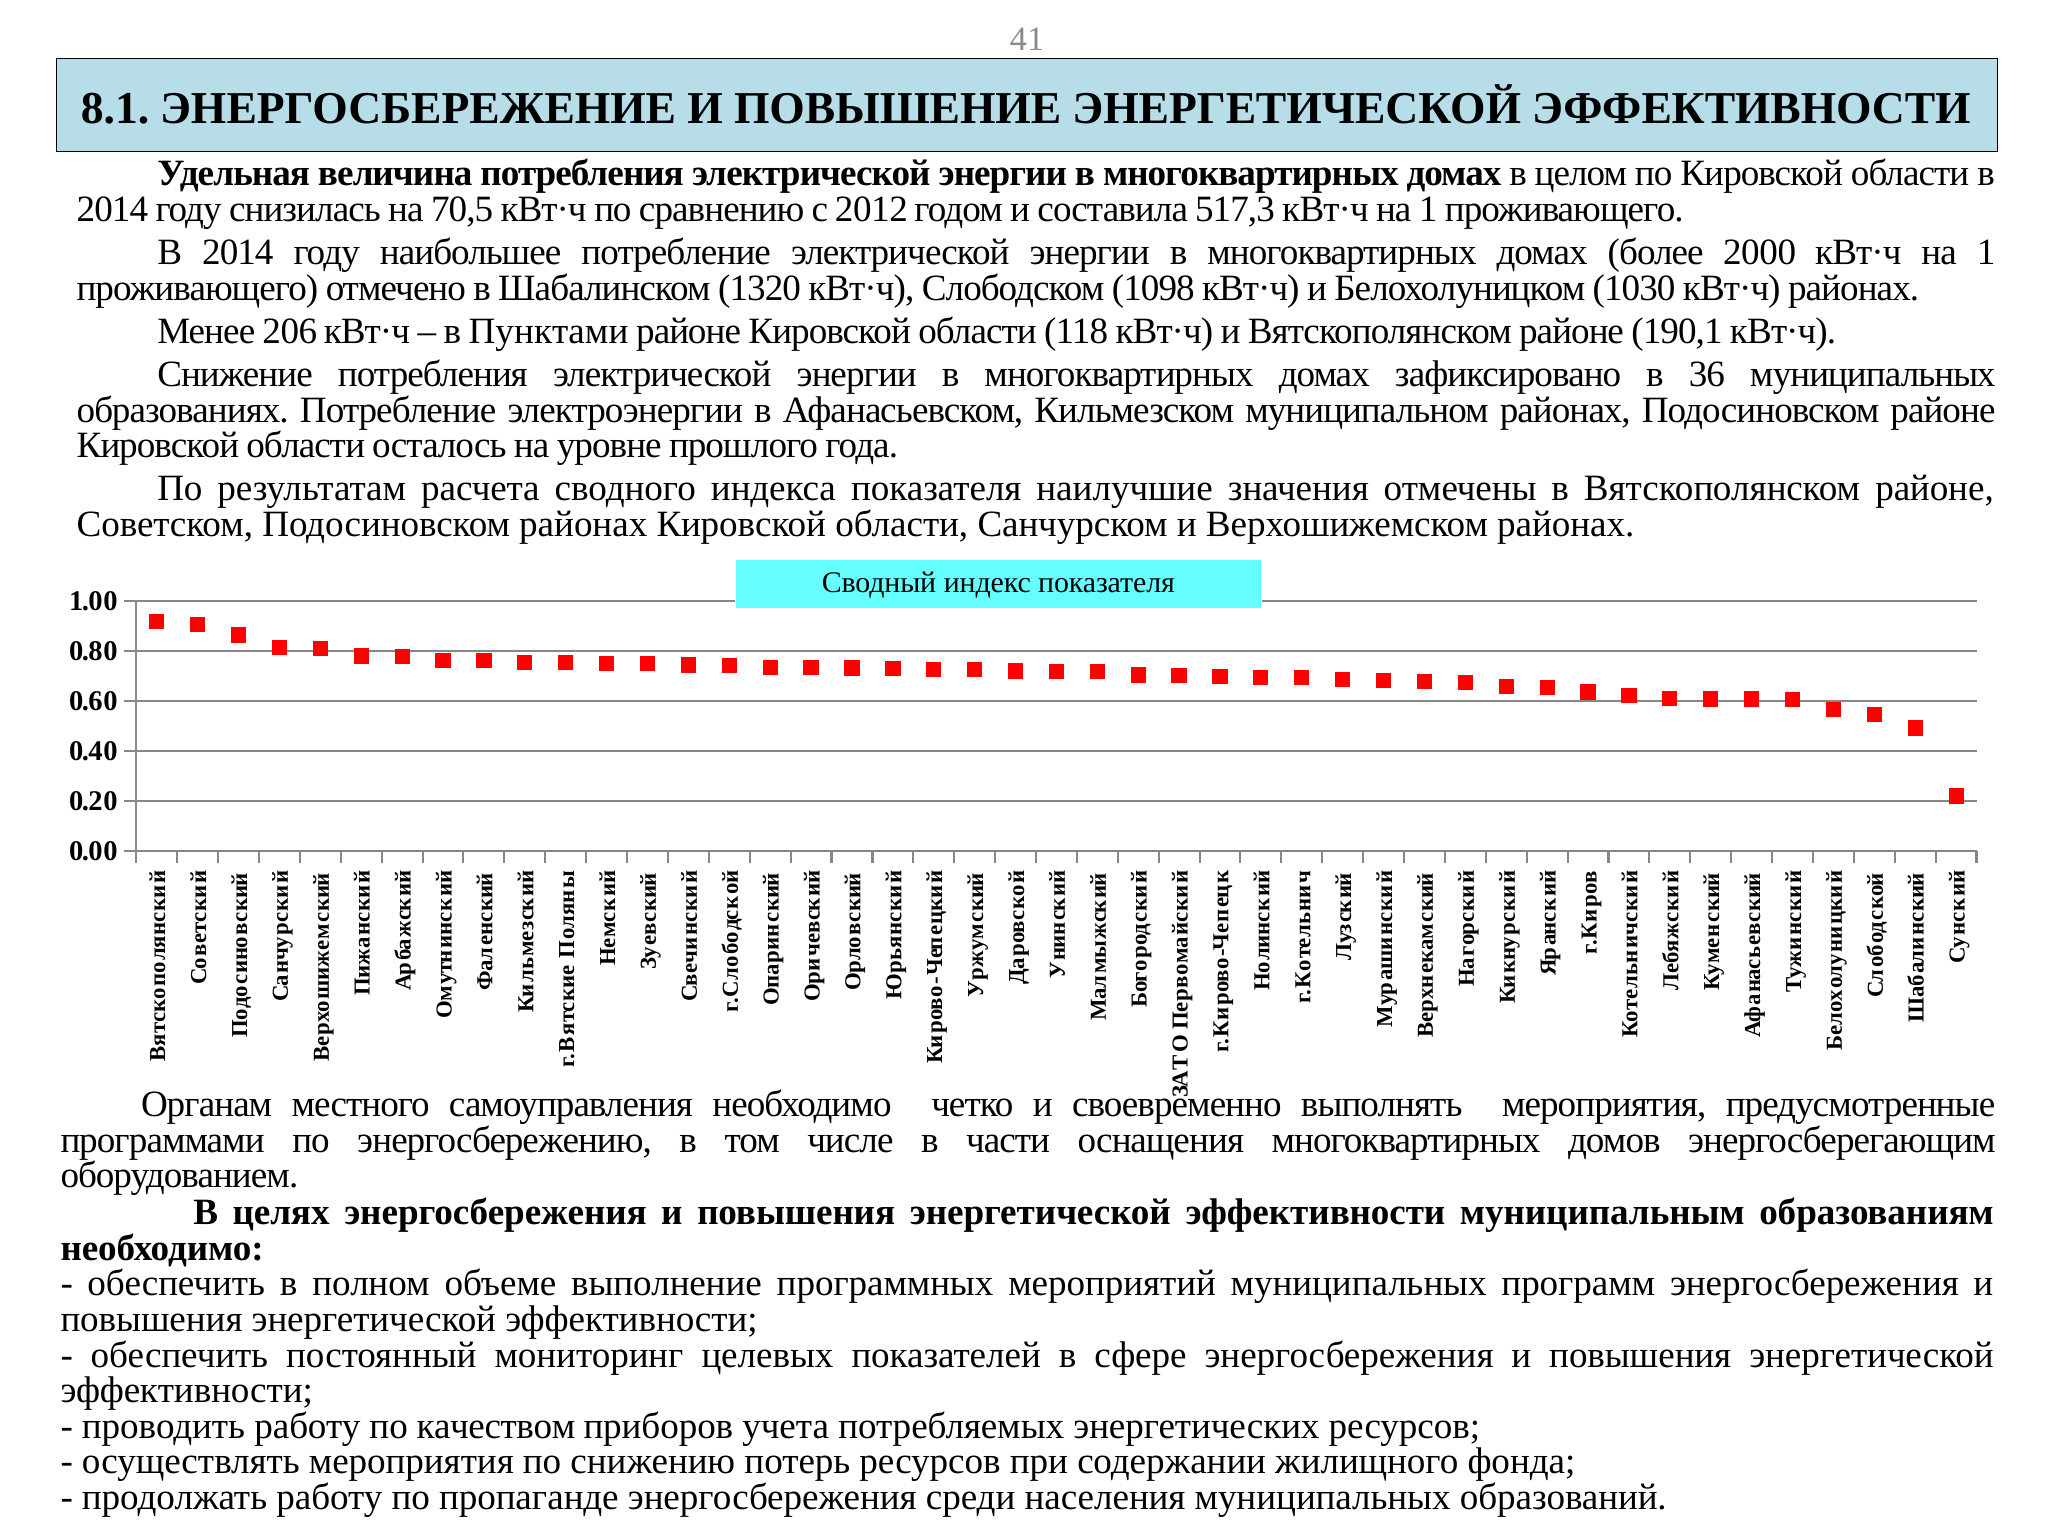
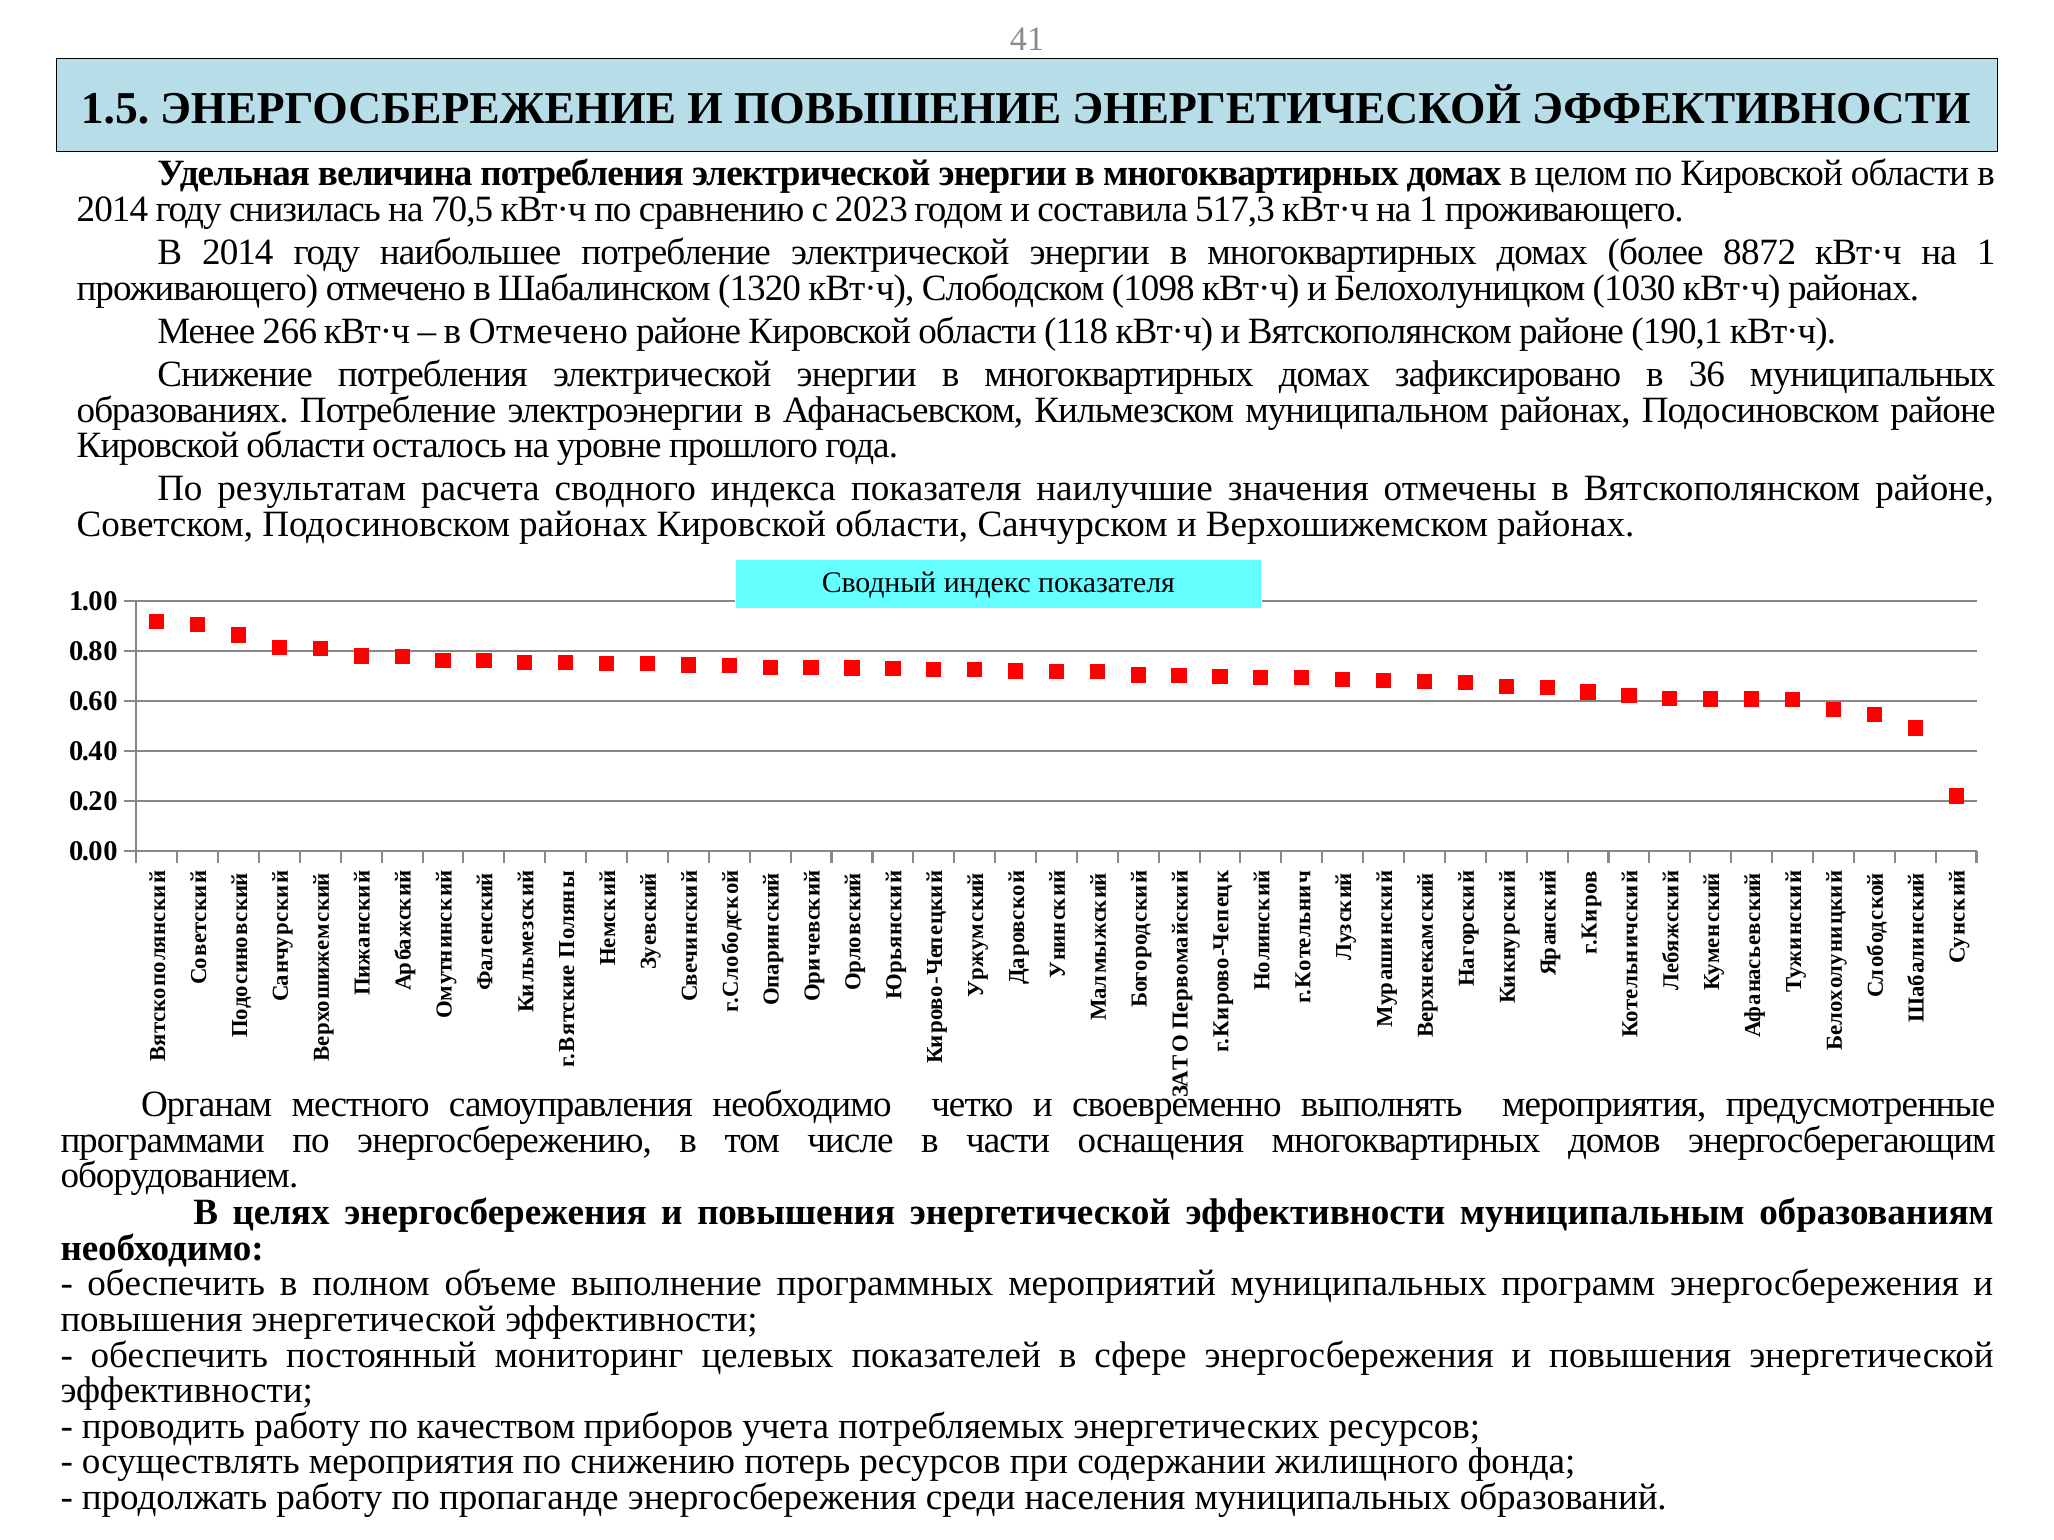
8.1: 8.1 -> 1.5 (115, 108)
2012: 2012 -> 2023 (871, 209)
2000: 2000 -> 8872 (1760, 252)
206: 206 -> 266 (290, 331)
в Пунктами: Пунктами -> Отмечено (548, 331)
